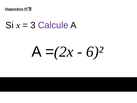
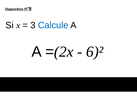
Calcule colour: purple -> blue (53, 25)
